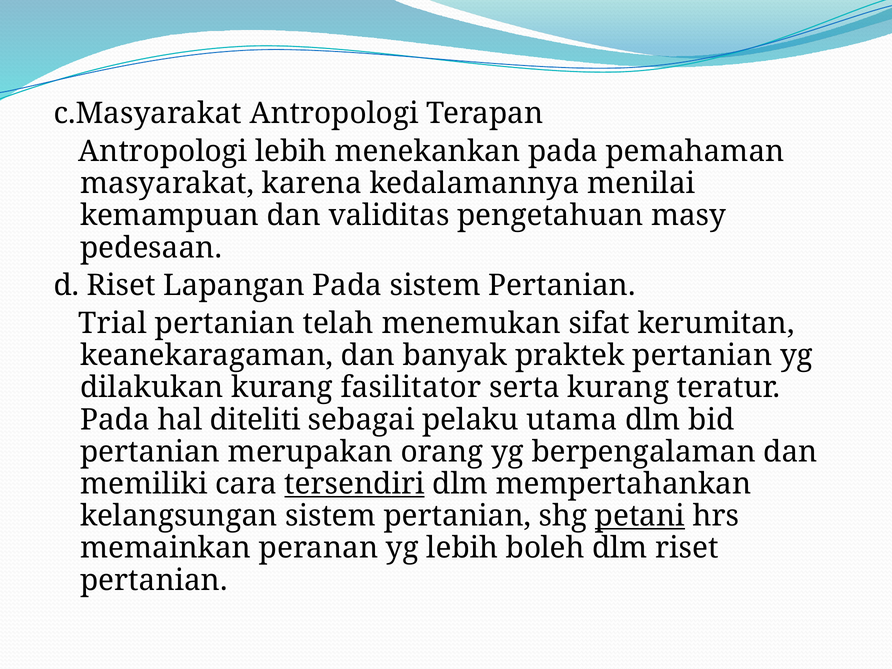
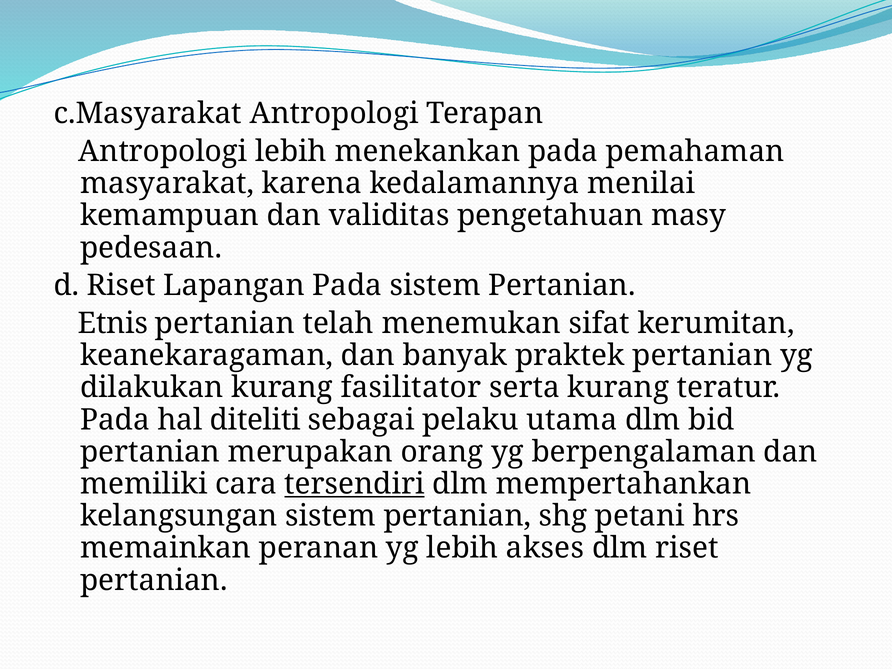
Trial: Trial -> Etnis (113, 323)
petani underline: present -> none (640, 516)
boleh: boleh -> akses (545, 548)
